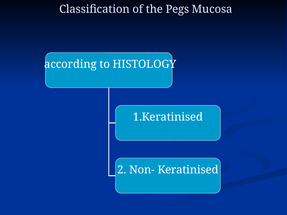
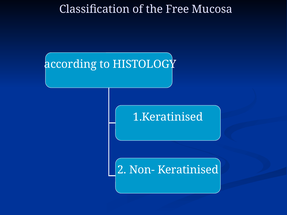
Pegs: Pegs -> Free (177, 9)
